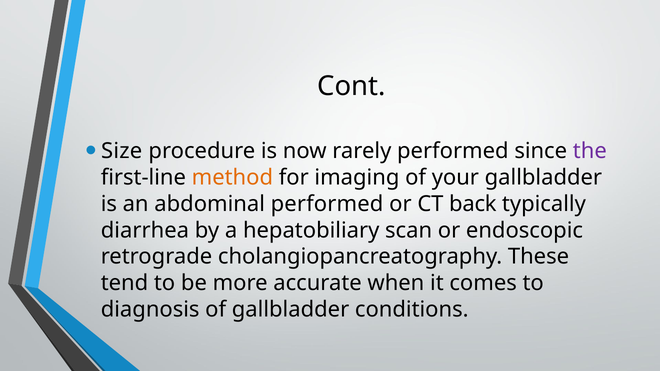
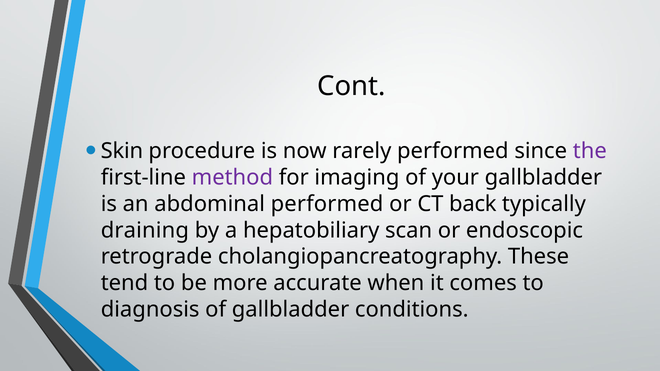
Size: Size -> Skin (122, 151)
method colour: orange -> purple (232, 178)
diarrhea: diarrhea -> draining (145, 230)
